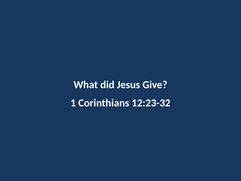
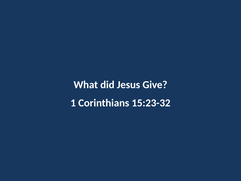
12:23-32: 12:23-32 -> 15:23-32 (151, 103)
